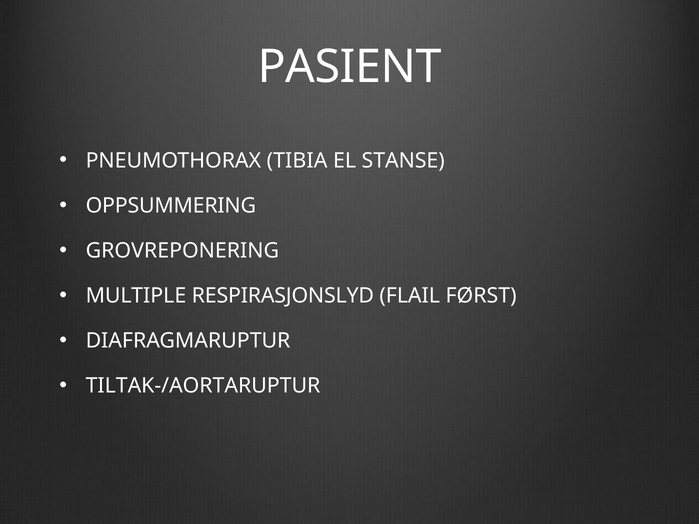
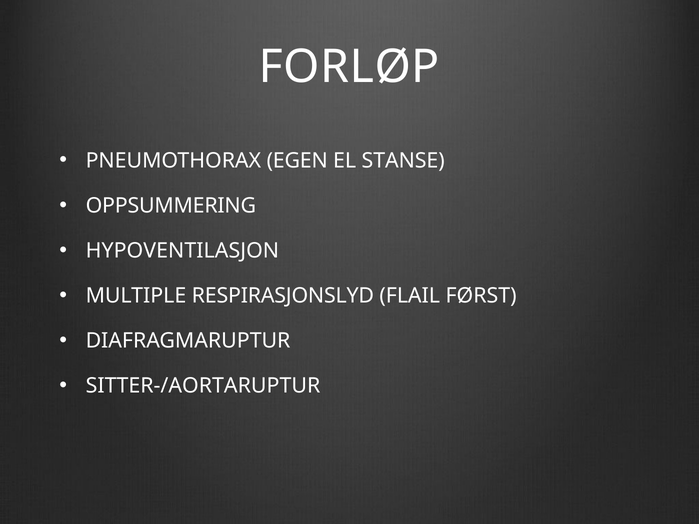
PASIENT: PASIENT -> FORLØP (349, 67)
TIBIA: TIBIA -> EGEN (297, 161)
GROVREPONERING: GROVREPONERING -> HYPOVENTILASJON (182, 251)
TILTAK-/AORTARUPTUR: TILTAK-/AORTARUPTUR -> SITTER-/AORTARUPTUR (203, 386)
